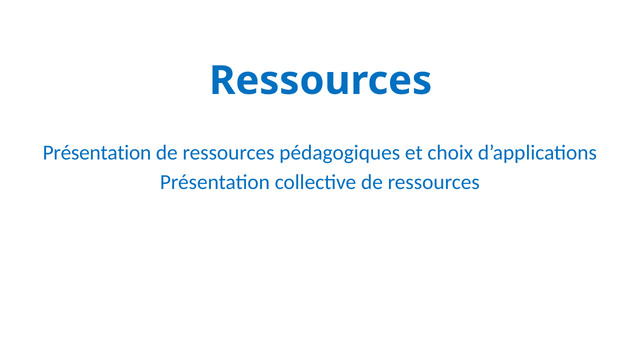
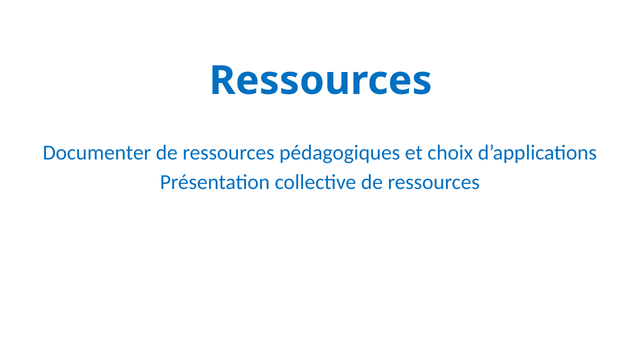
Présentation: Présentation -> Documenter (97, 153)
